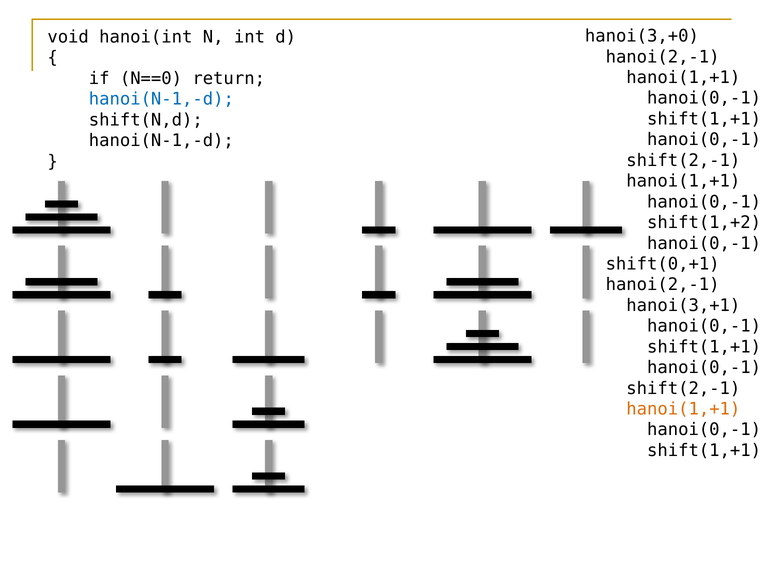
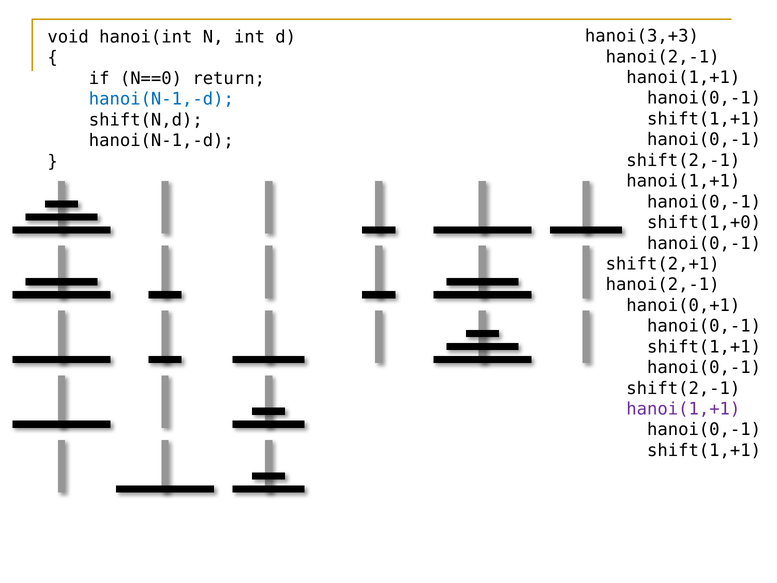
hanoi(3,+0: hanoi(3,+0 -> hanoi(3,+3 (642, 36)
shift(1,+2: shift(1,+2 -> shift(1,+0 (704, 223)
shift(0,+1: shift(0,+1 -> shift(2,+1 (663, 264)
hanoi(3,+1: hanoi(3,+1 -> hanoi(0,+1 (683, 305)
hanoi(1,+1 colour: orange -> purple (683, 409)
